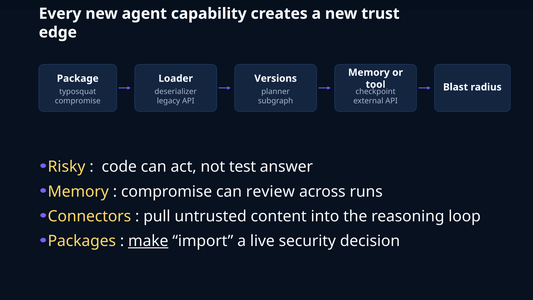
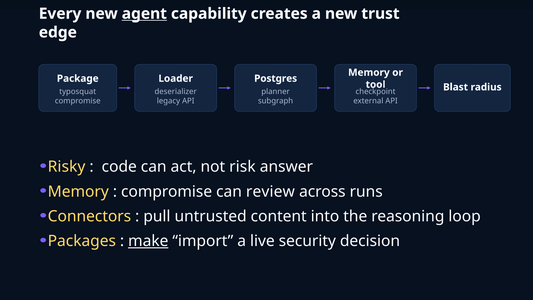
agent underline: none -> present (144, 14)
Versions: Versions -> Postgres (276, 78)
test: test -> risk (242, 167)
